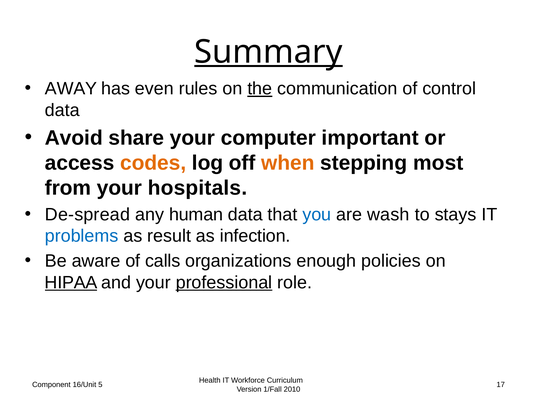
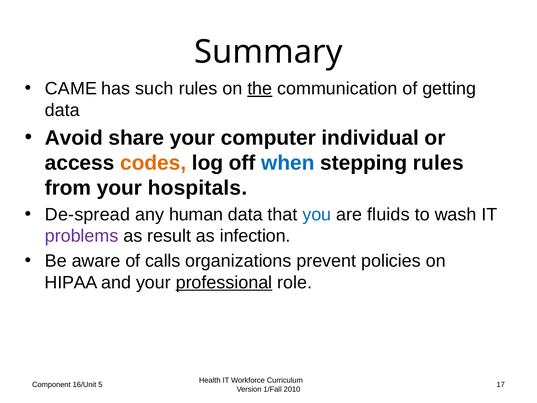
Summary underline: present -> none (268, 52)
AWAY: AWAY -> CAME (71, 89)
even: even -> such (154, 89)
control: control -> getting (449, 89)
important: important -> individual (370, 138)
when colour: orange -> blue (288, 163)
stepping most: most -> rules (438, 163)
wash: wash -> fluids (388, 214)
stays: stays -> wash (456, 214)
problems colour: blue -> purple (82, 236)
enough: enough -> prevent (326, 261)
HIPAA underline: present -> none (71, 282)
